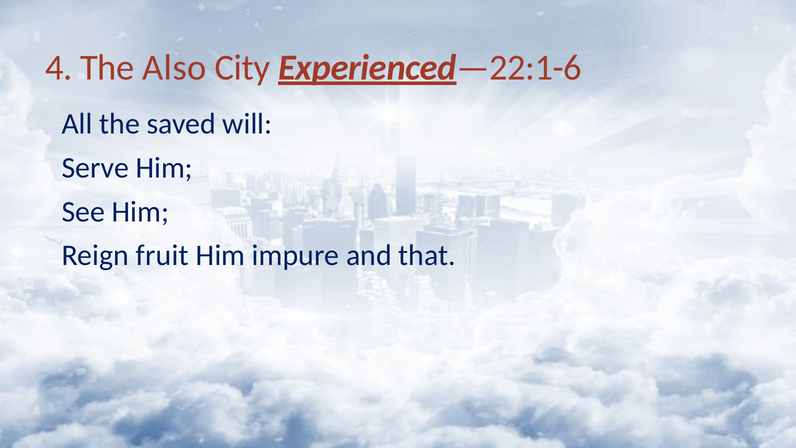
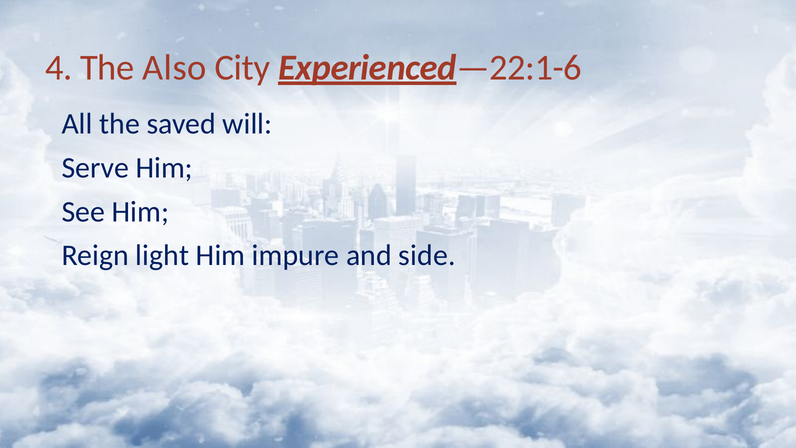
fruit: fruit -> light (162, 255)
that: that -> side (427, 255)
